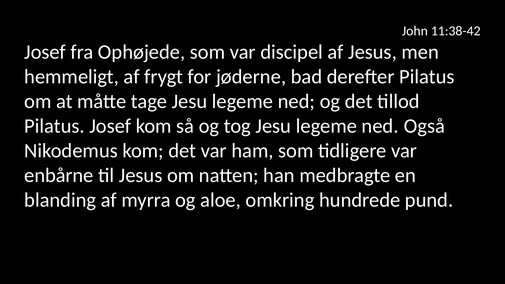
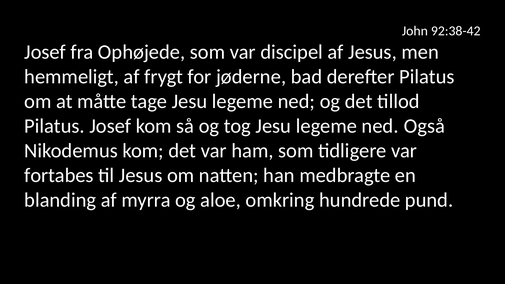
11:38-42: 11:38-42 -> 92:38-42 (456, 31)
enbårne: enbårne -> fortabes (59, 175)
